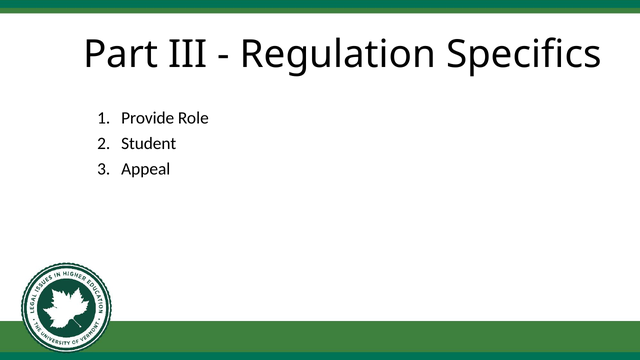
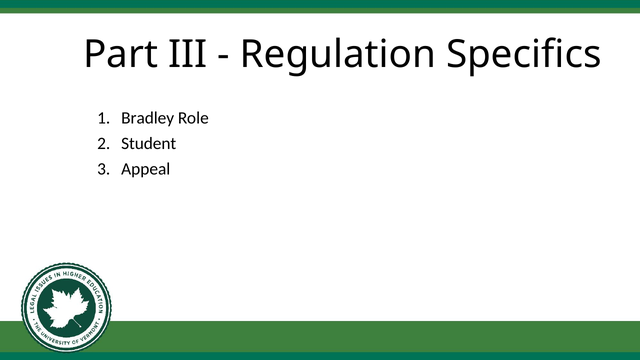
Provide: Provide -> Bradley (148, 118)
